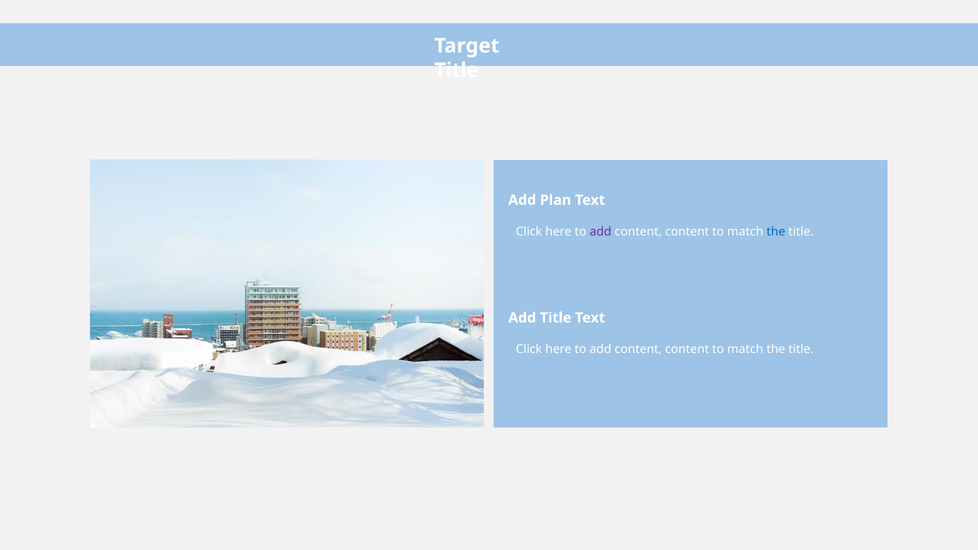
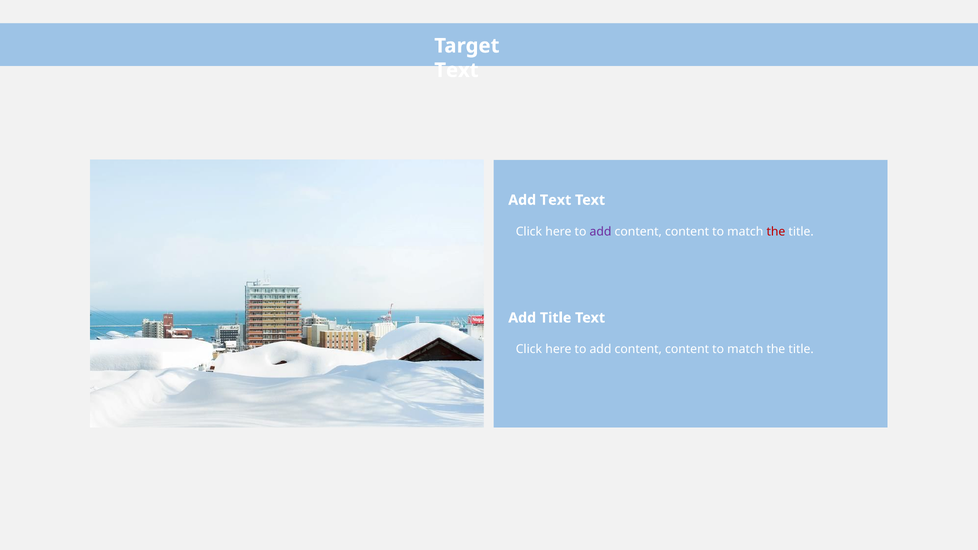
Title: Title -> Text (456, 70)
Add Plan: Plan -> Text (556, 200)
the colour: blue -> red (776, 232)
